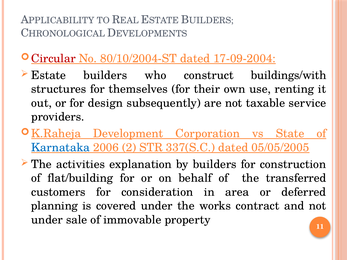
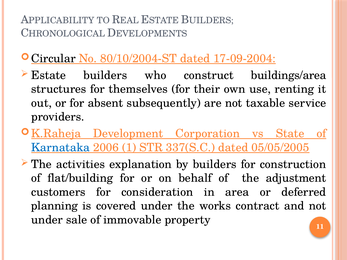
Circular colour: red -> black (53, 59)
buildings/with: buildings/with -> buildings/area (289, 75)
design: design -> absent (105, 103)
2: 2 -> 1 (129, 148)
transferred: transferred -> adjustment (296, 178)
